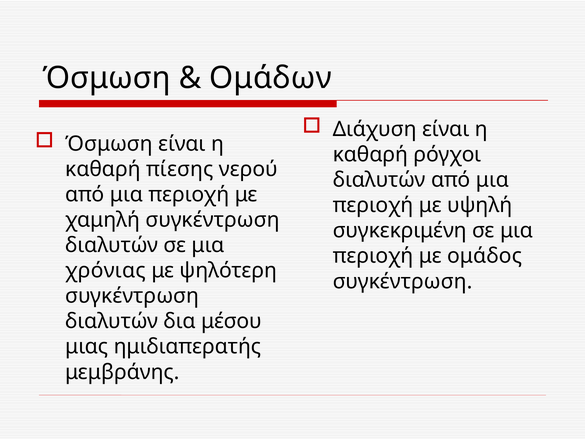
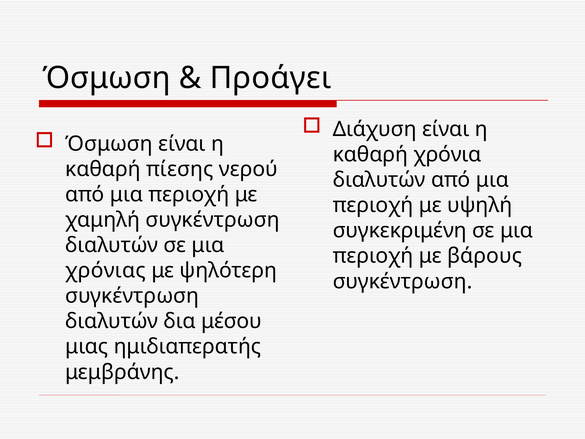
Ομάδων: Ομάδων -> Προάγει (270, 78)
ρόγχοι: ρόγχοι -> χρόνια (447, 155)
ομάδος: ομάδος -> βάρους (485, 256)
